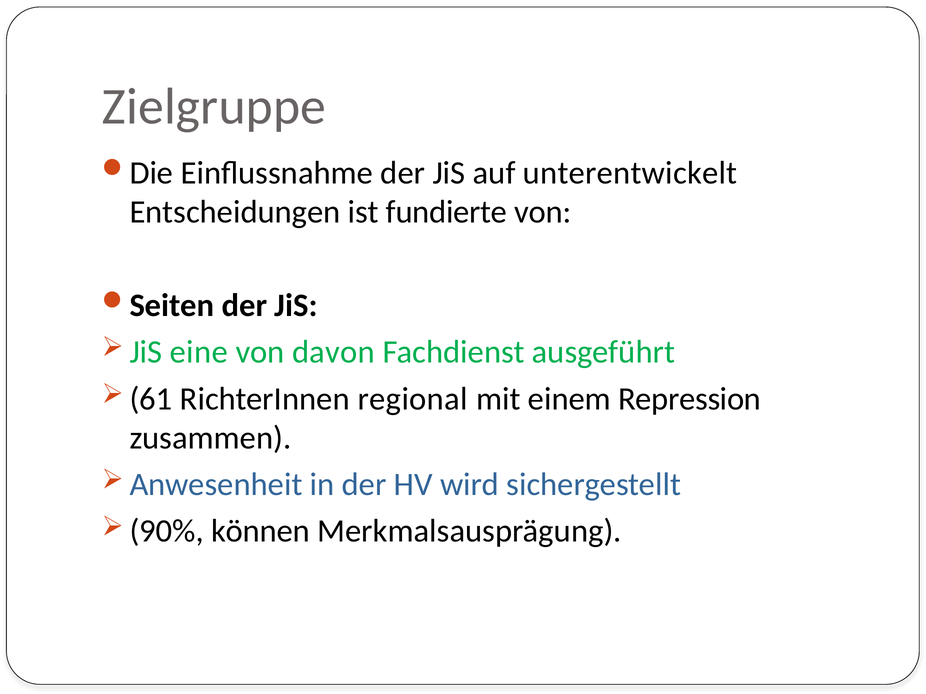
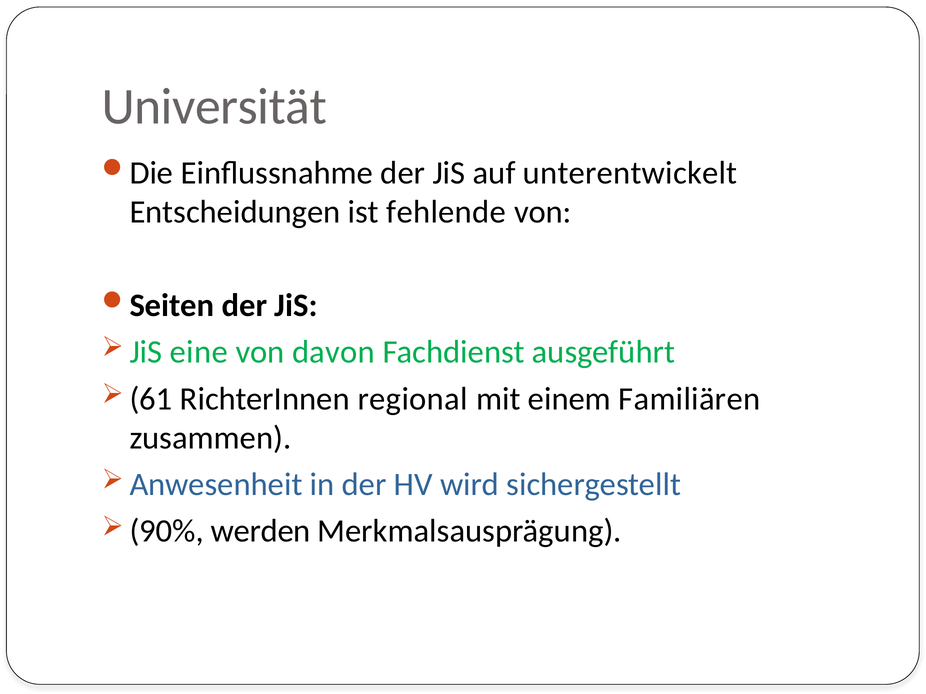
Zielgruppe: Zielgruppe -> Universität (214, 107)
fundierte: fundierte -> fehlende (446, 212)
Repression: Repression -> Familiären (689, 398)
können: können -> werden (261, 531)
